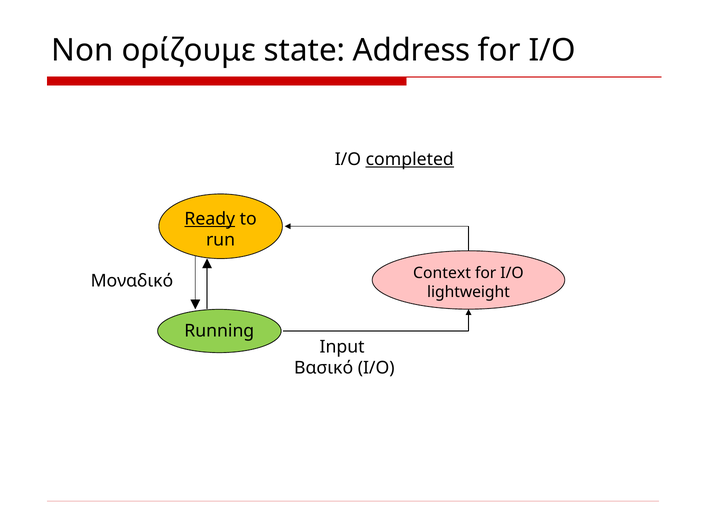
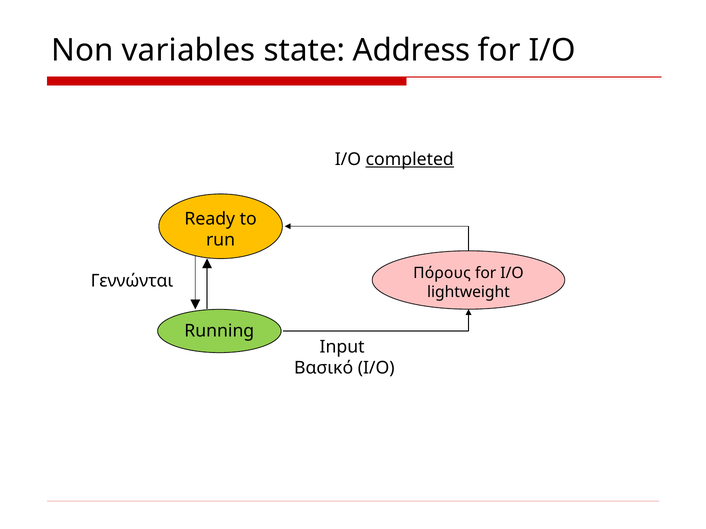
ορίζουμε: ορίζουμε -> variables (189, 50)
Ready underline: present -> none (210, 219)
Context: Context -> Πόρους (442, 274)
Μοναδικό: Μοναδικό -> Γεννώνται (132, 281)
